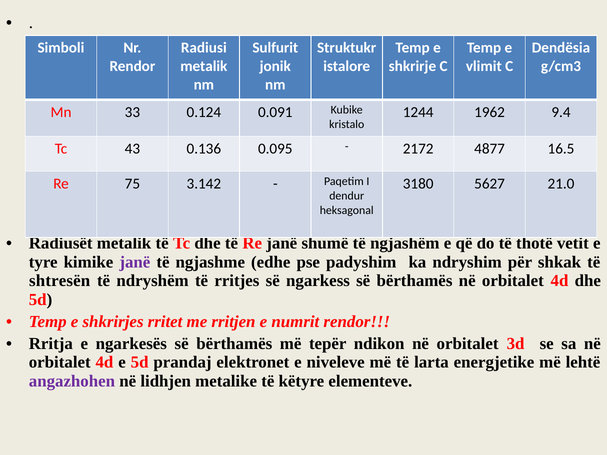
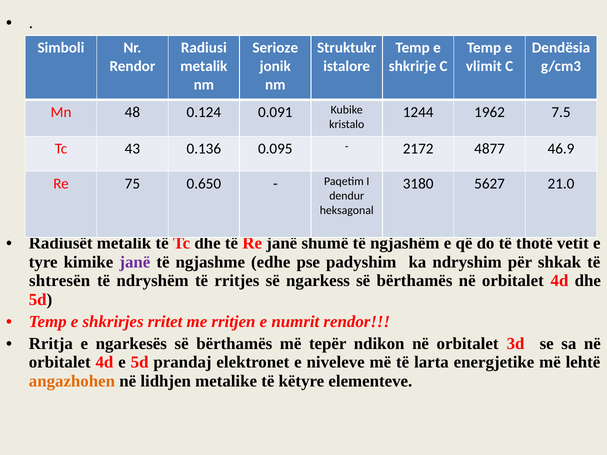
Sulfurit: Sulfurit -> Serioze (275, 48)
33: 33 -> 48 (132, 112)
9.4: 9.4 -> 7.5 (561, 112)
16.5: 16.5 -> 46.9 (561, 149)
3.142: 3.142 -> 0.650 (204, 184)
angazhohen colour: purple -> orange (72, 381)
